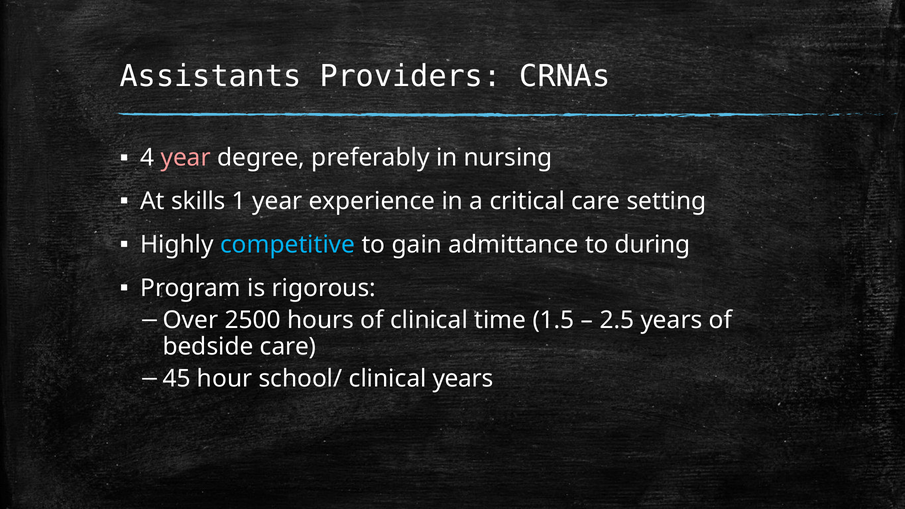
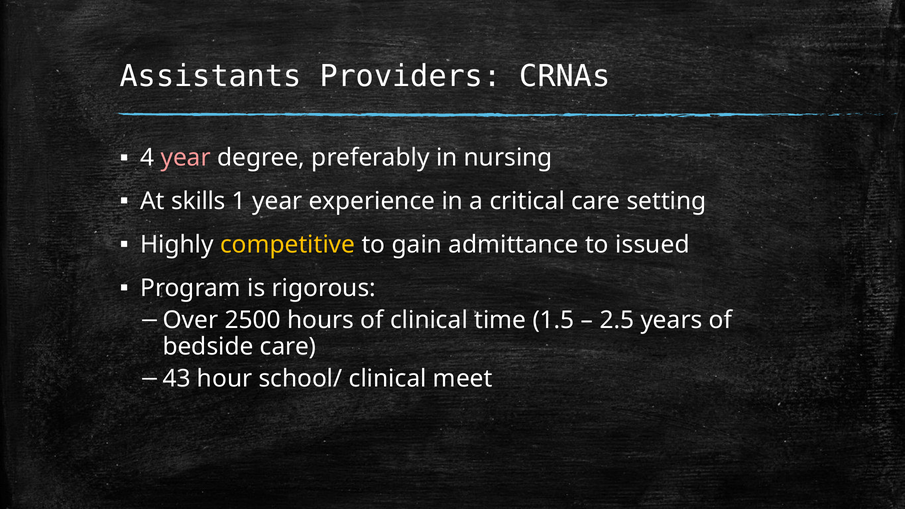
competitive colour: light blue -> yellow (288, 245)
during: during -> issued (652, 245)
45: 45 -> 43 (177, 379)
clinical years: years -> meet (463, 379)
